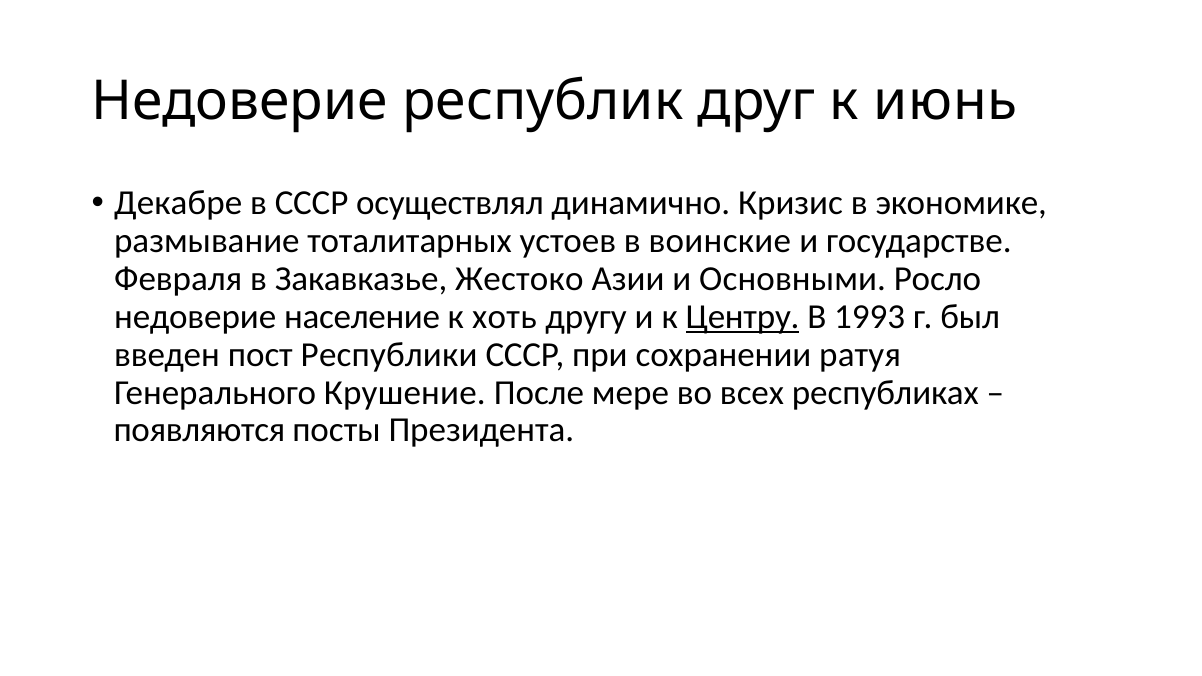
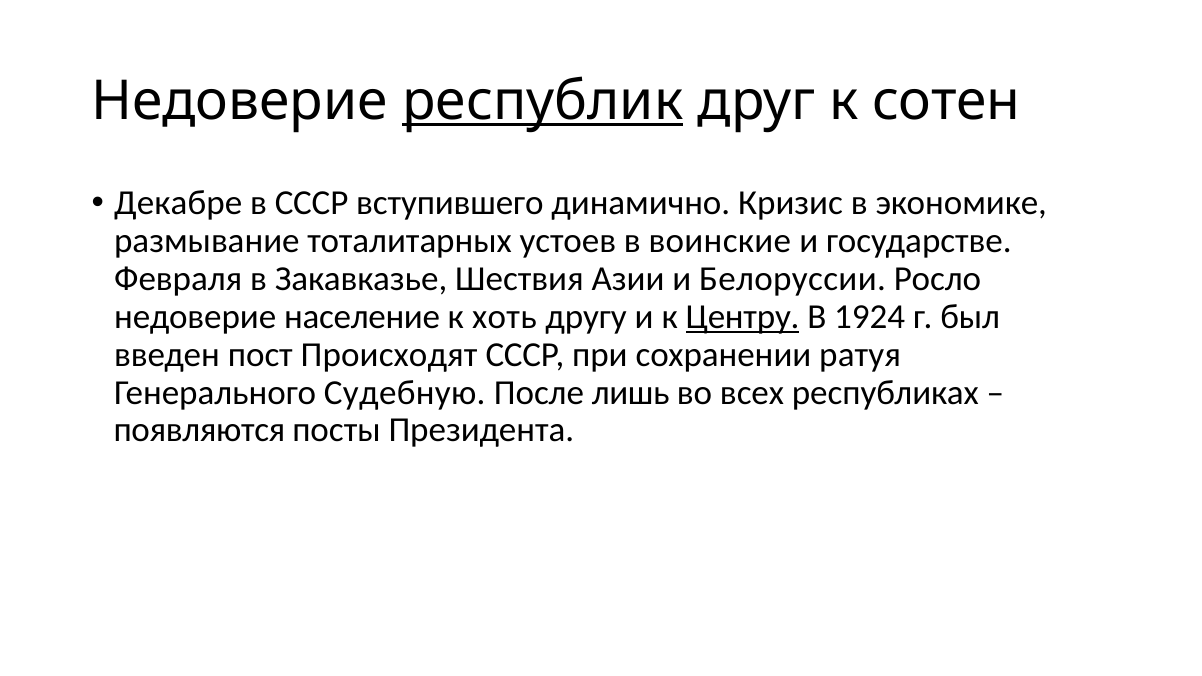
республик underline: none -> present (543, 101)
июнь: июнь -> сотен (946, 101)
осуществлял: осуществлял -> вступившего (450, 203)
Жестоко: Жестоко -> Шествия (519, 279)
Основными: Основными -> Белоруссии (793, 279)
1993: 1993 -> 1924 (870, 317)
Республики: Республики -> Происходят (389, 355)
Крушение: Крушение -> Судебную (405, 393)
мере: мере -> лишь (631, 393)
